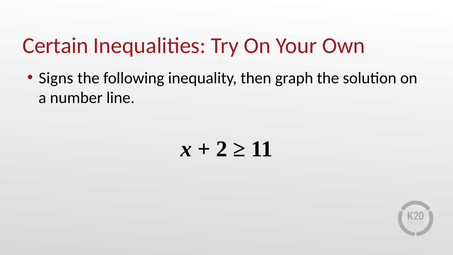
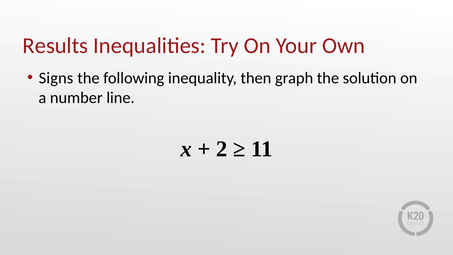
Certain: Certain -> Results (55, 46)
